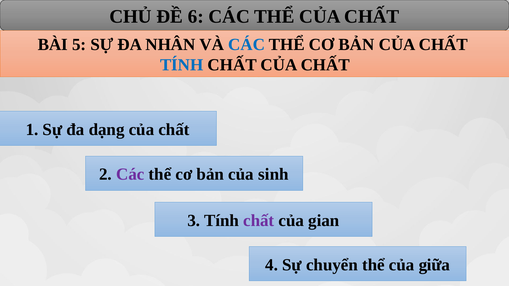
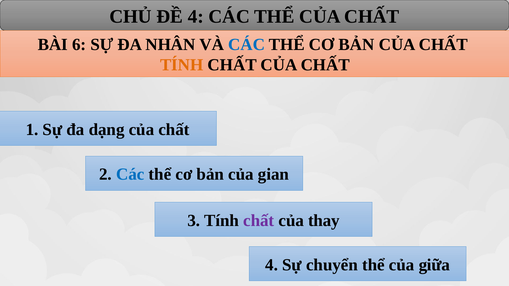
ĐỀ 6: 6 -> 4 (196, 17)
5: 5 -> 6 (79, 45)
TÍNH colour: blue -> orange (182, 65)
Các colour: purple -> blue (130, 175)
sinh: sinh -> gian (274, 175)
gian: gian -> thay (324, 221)
